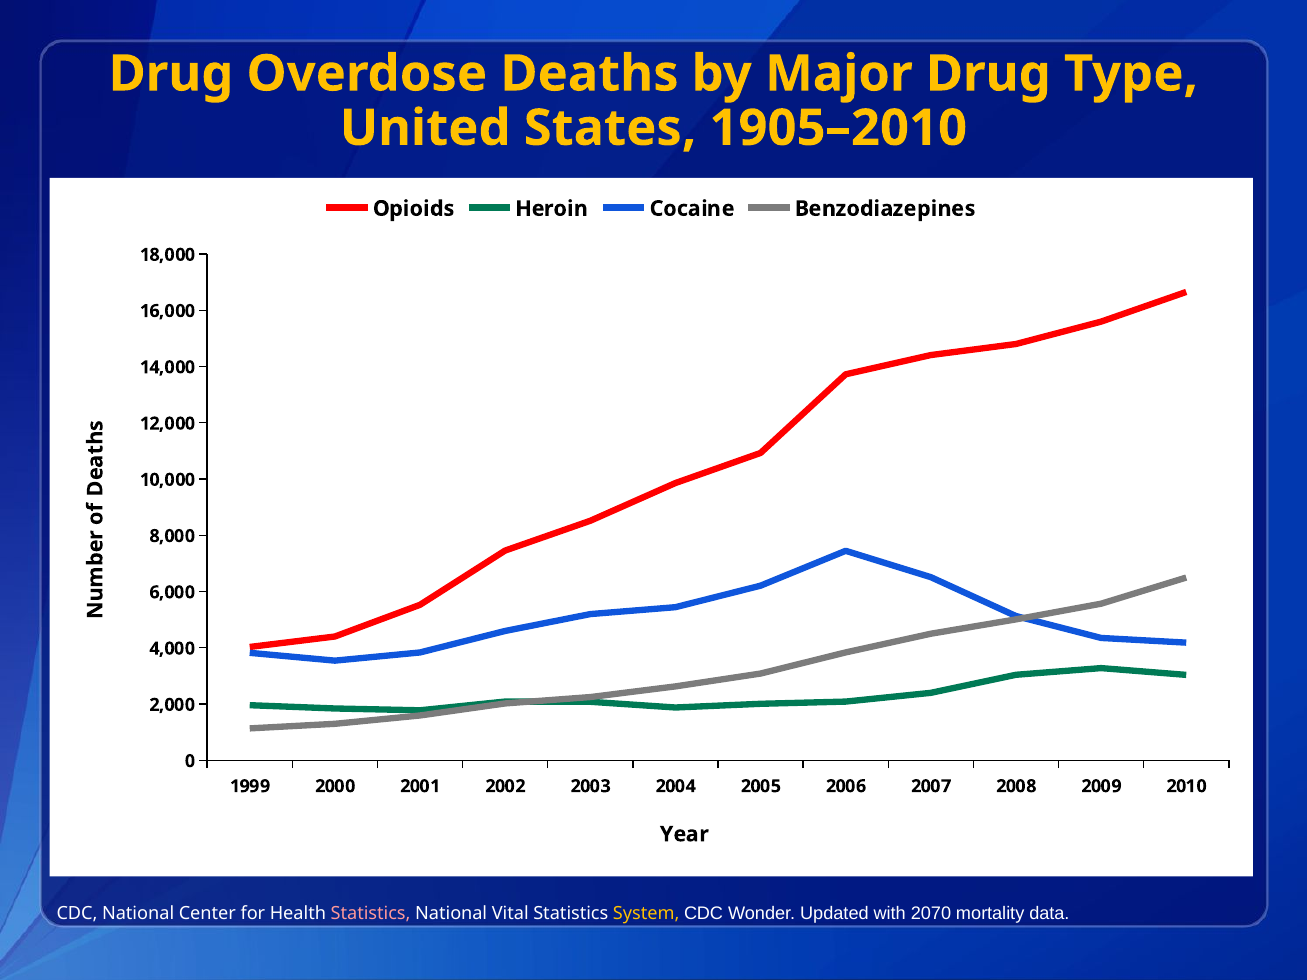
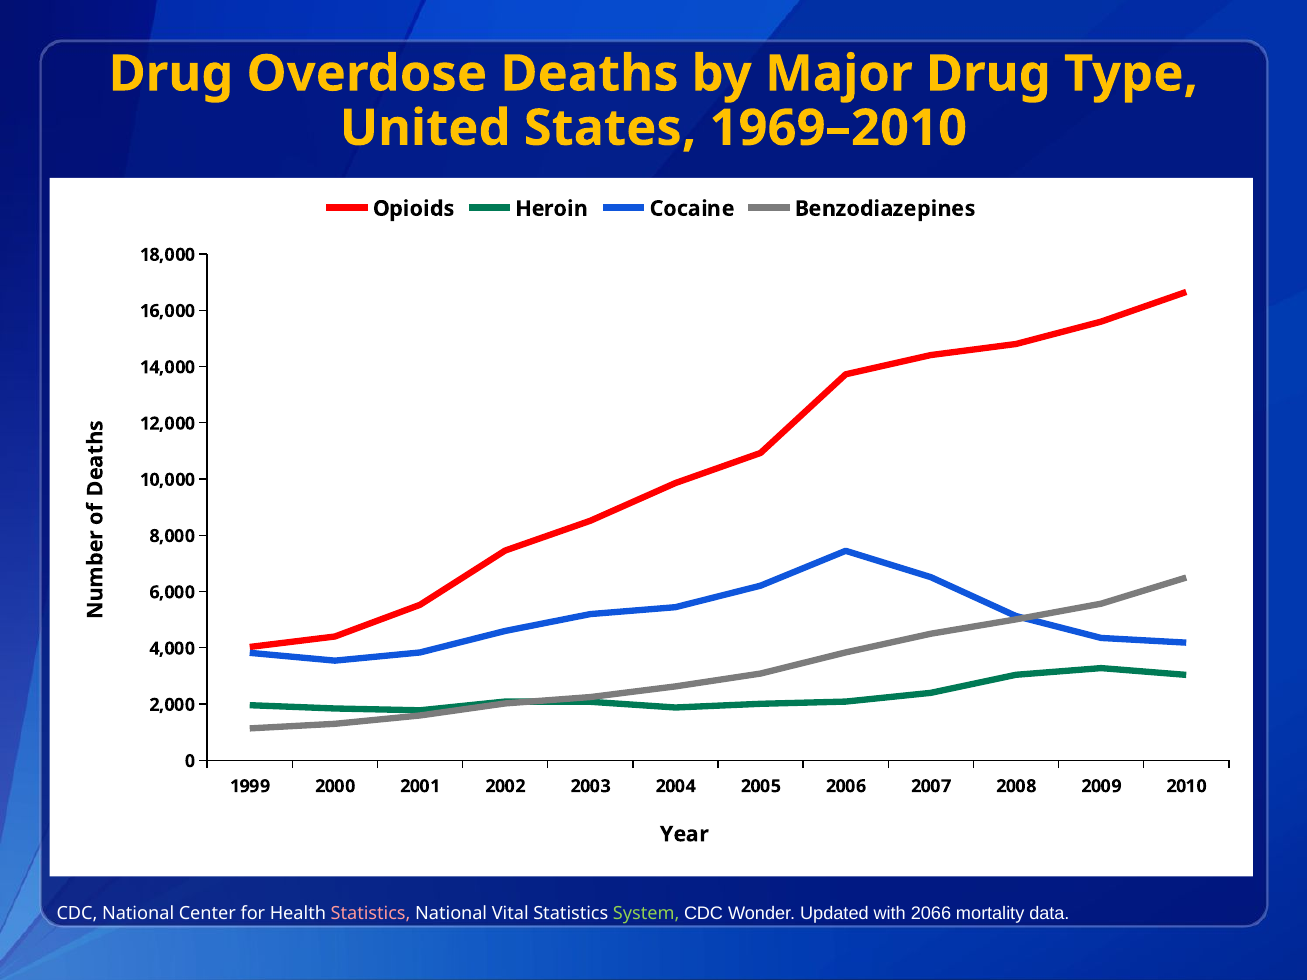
1905–2010: 1905–2010 -> 1969–2010 (838, 128)
System colour: yellow -> light green (646, 914)
2070: 2070 -> 2066 (931, 914)
